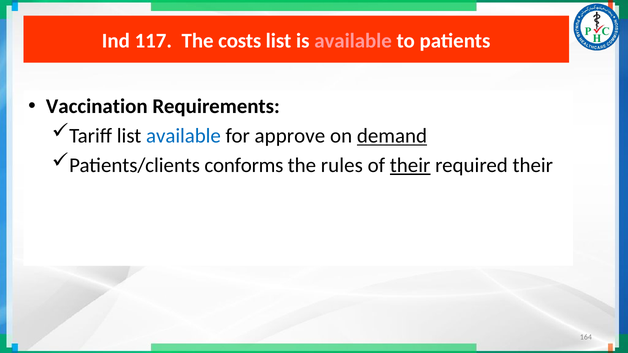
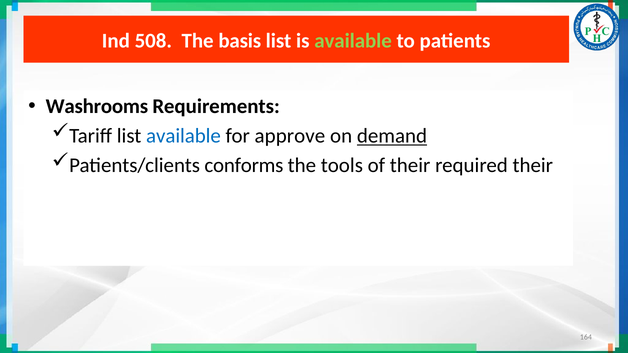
117: 117 -> 508 (153, 41)
costs: costs -> basis (240, 41)
available colour: pink -> light green (353, 41)
Vaccination: Vaccination -> Washrooms (97, 107)
rules: rules -> tools (342, 165)
their underline: present -> none (410, 165)
